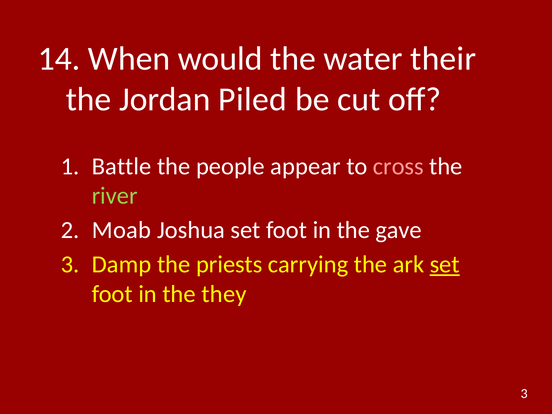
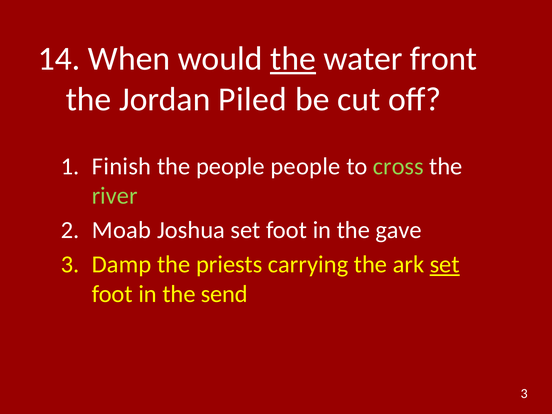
the underline: none -> present (293, 59)
their: their -> front (444, 59)
Battle: Battle -> Finish (122, 166)
people appear: appear -> people (305, 166)
cross colour: pink -> light green (398, 166)
they: they -> send (224, 294)
